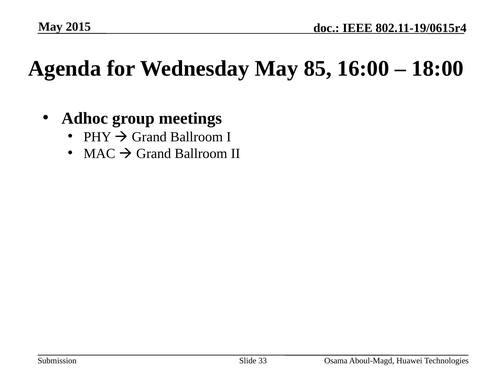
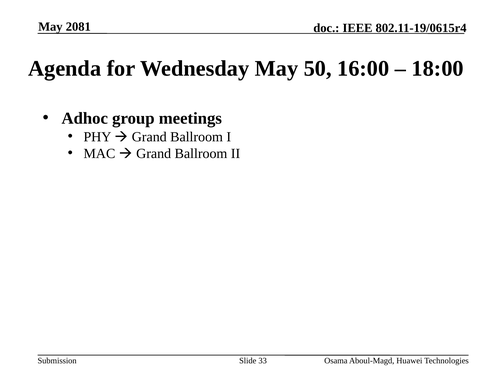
2015: 2015 -> 2081 (78, 27)
85: 85 -> 50 (318, 68)
